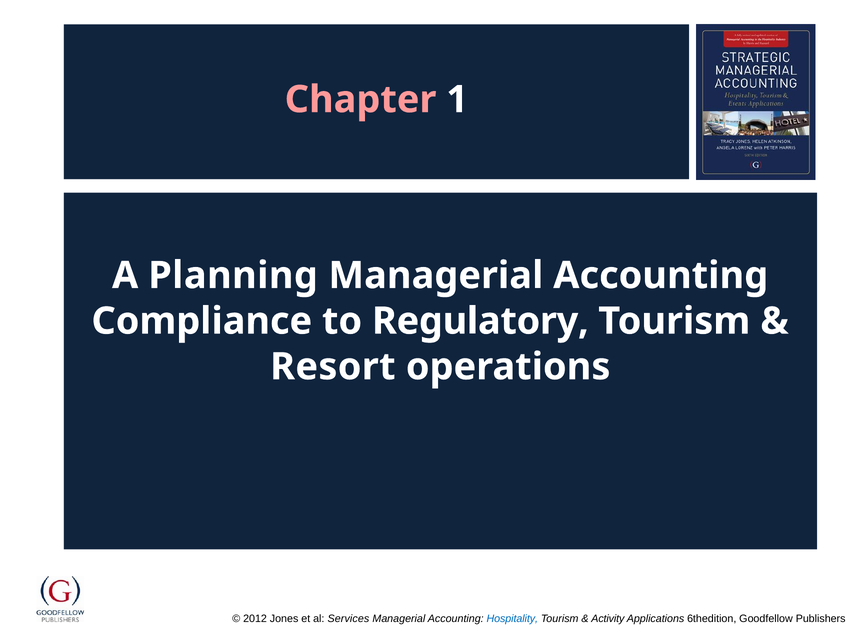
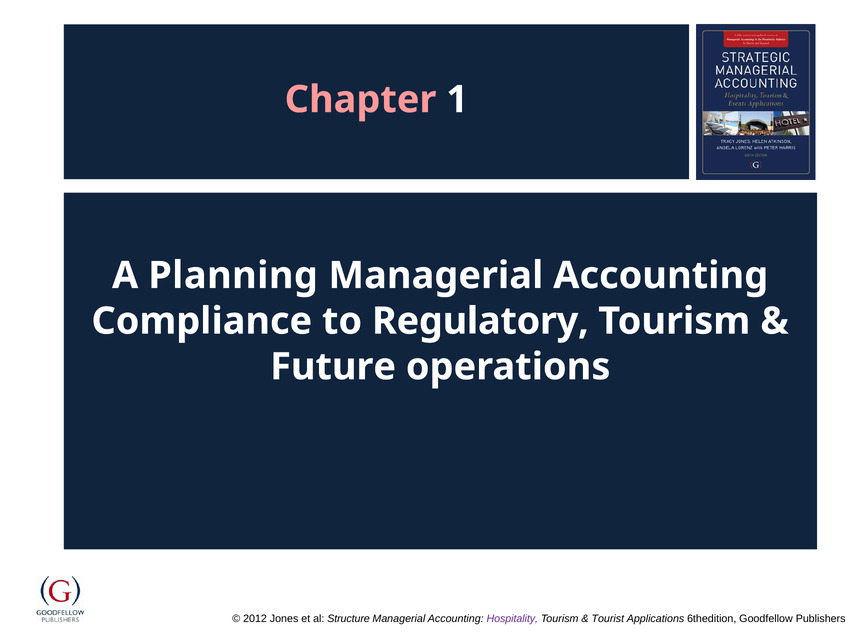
Resort: Resort -> Future (333, 366)
Services: Services -> Structure (349, 618)
Hospitality colour: blue -> purple (512, 618)
Activity: Activity -> Tourist (608, 618)
